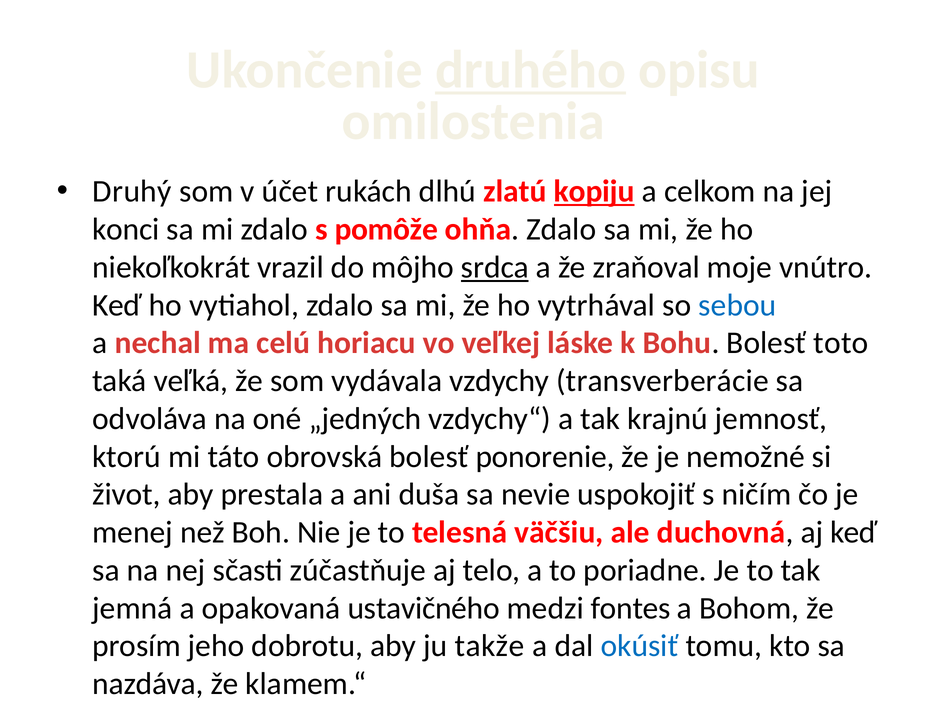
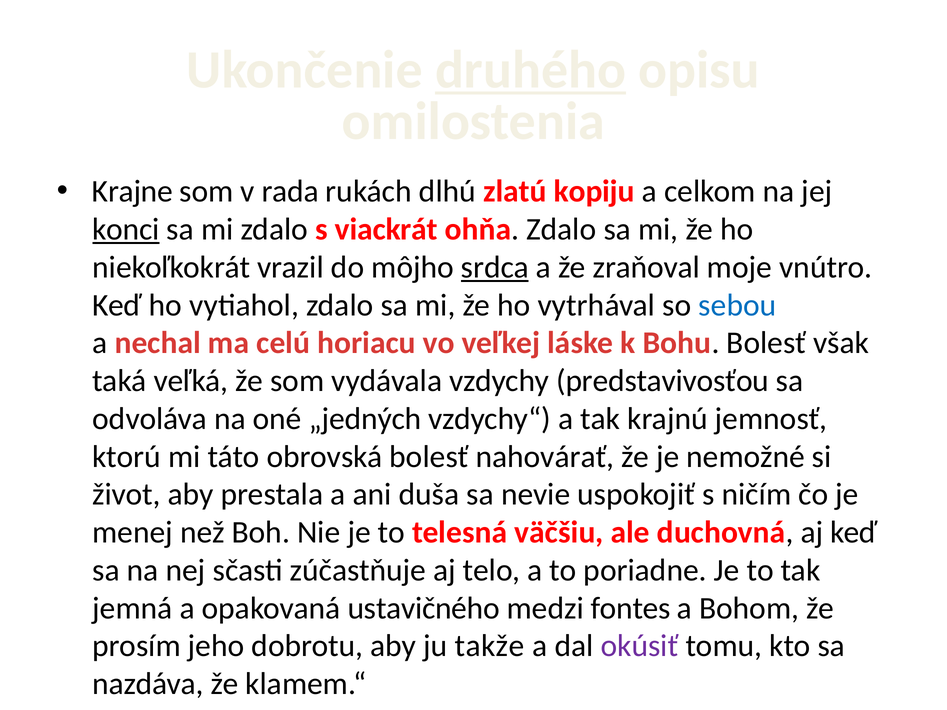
Druhý: Druhý -> Krajne (132, 192)
účet: účet -> rada (290, 192)
kopiju underline: present -> none (594, 192)
konci underline: none -> present (126, 229)
pomôže: pomôže -> viackrát (386, 229)
toto: toto -> však (841, 343)
transverberácie: transverberácie -> predstavivosťou (663, 381)
ponorenie: ponorenie -> nahovárať (545, 457)
okúsiť colour: blue -> purple (640, 646)
